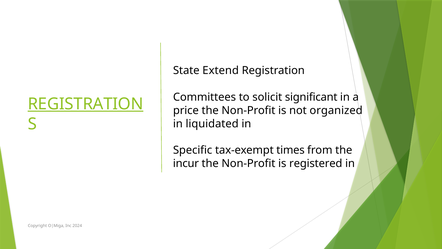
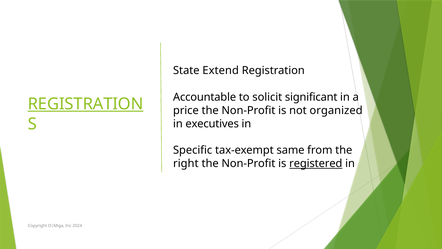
Committees: Committees -> Accountable (205, 97)
liquidated: liquidated -> executives (212, 124)
times: times -> same (290, 150)
incur: incur -> right (186, 163)
registered underline: none -> present (316, 163)
